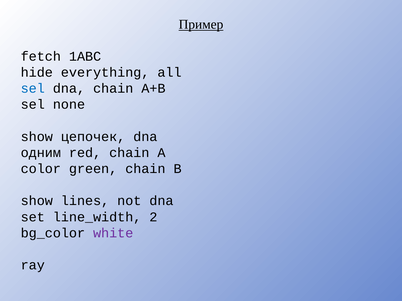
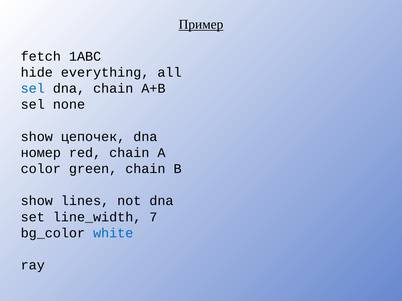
одним: одним -> номер (41, 153)
2: 2 -> 7 (153, 217)
white colour: purple -> blue (113, 233)
